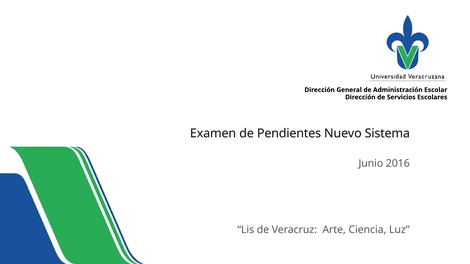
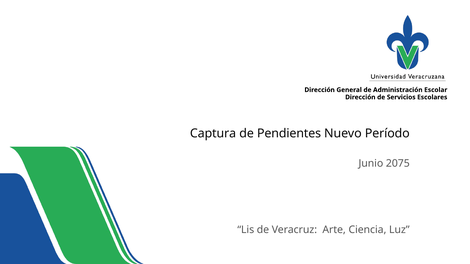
Examen: Examen -> Captura (213, 134)
Sistema: Sistema -> Período (387, 134)
2016: 2016 -> 2075 (398, 164)
